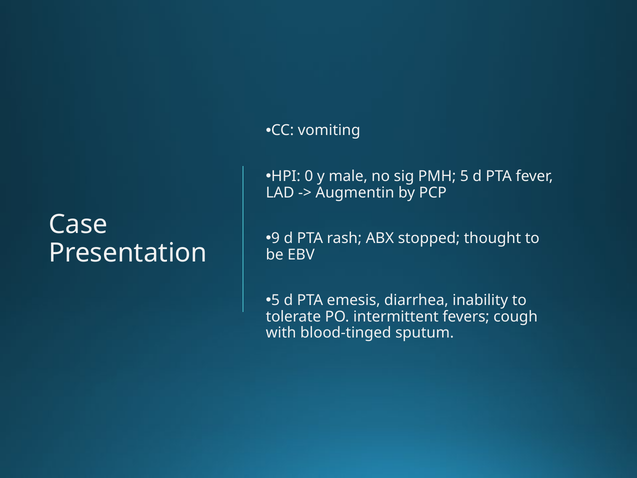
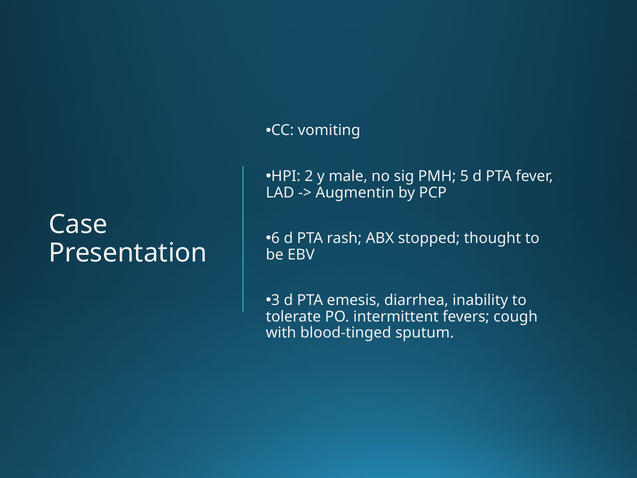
0: 0 -> 2 (309, 176)
9: 9 -> 6 (276, 238)
5: 5 -> 3 (276, 300)
